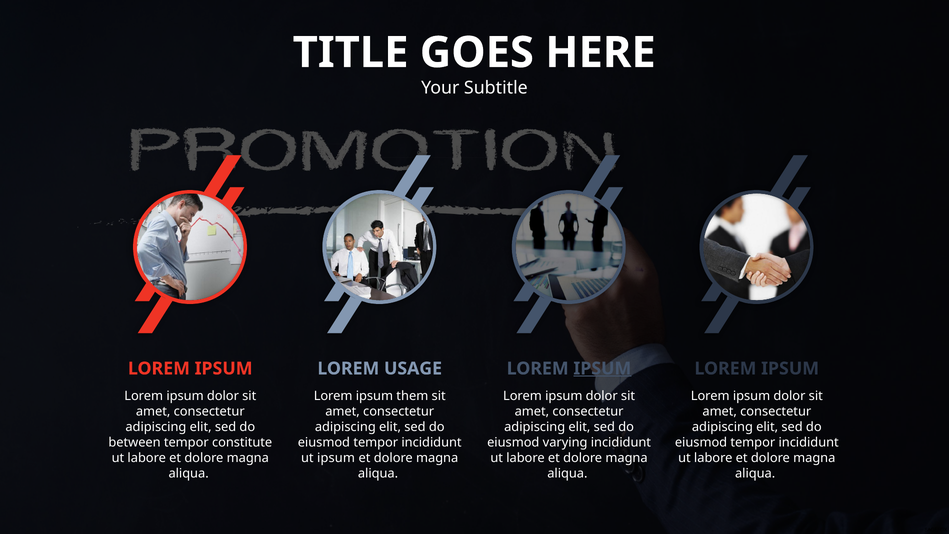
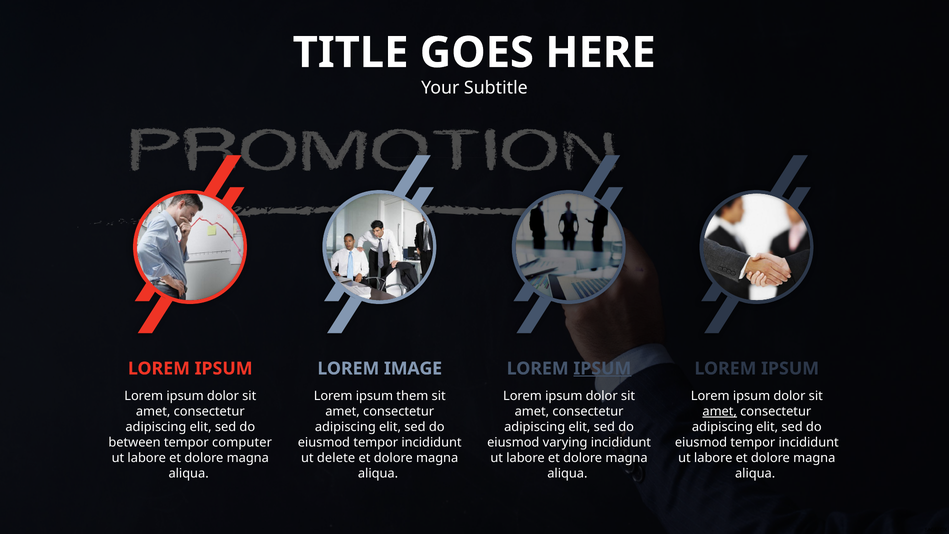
USAGE: USAGE -> IMAGE (413, 368)
amet underline: none -> present (720, 411)
constitute: constitute -> computer (242, 442)
ut ipsum: ipsum -> delete (336, 458)
